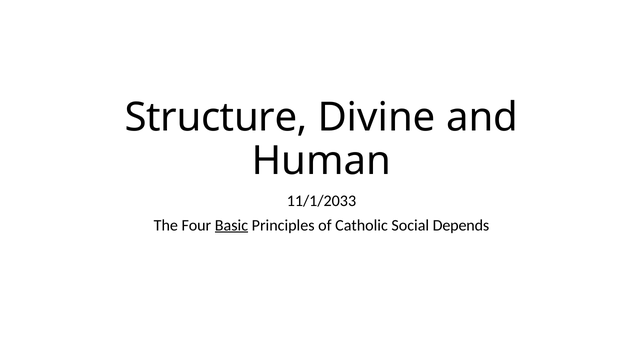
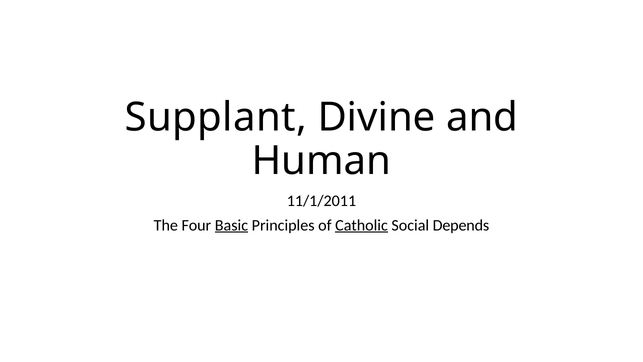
Structure: Structure -> Supplant (216, 117)
11/1/2033: 11/1/2033 -> 11/1/2011 (321, 201)
Catholic underline: none -> present (362, 225)
